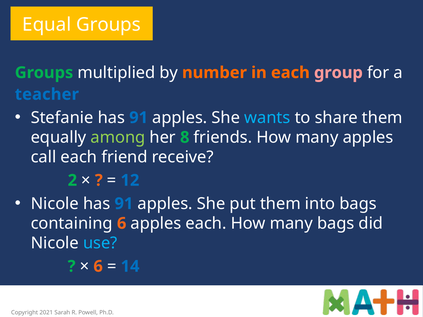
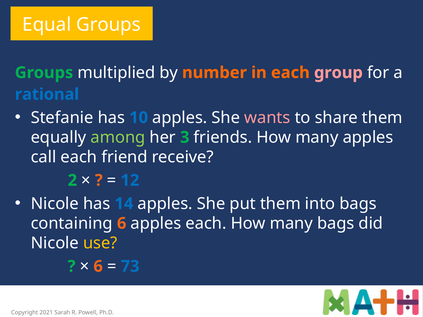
teacher: teacher -> rational (47, 94)
Stefanie has 91: 91 -> 10 (139, 118)
wants colour: light blue -> pink (267, 118)
8: 8 -> 3 (185, 137)
Nicole has 91: 91 -> 14 (124, 204)
use colour: light blue -> yellow (100, 243)
14: 14 -> 73 (130, 267)
